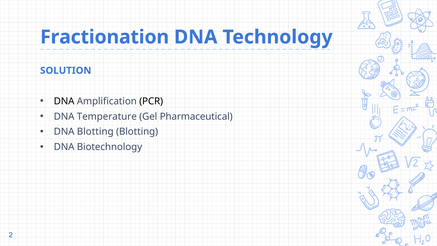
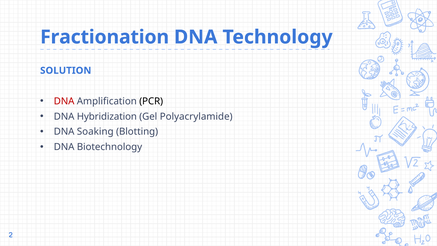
DNA colour: black -> red (64, 101)
Temperature: Temperature -> Hybridization (107, 116)
Pharmaceutical: Pharmaceutical -> Polyacrylamide (196, 116)
DNA Blotting: Blotting -> Soaking (95, 132)
